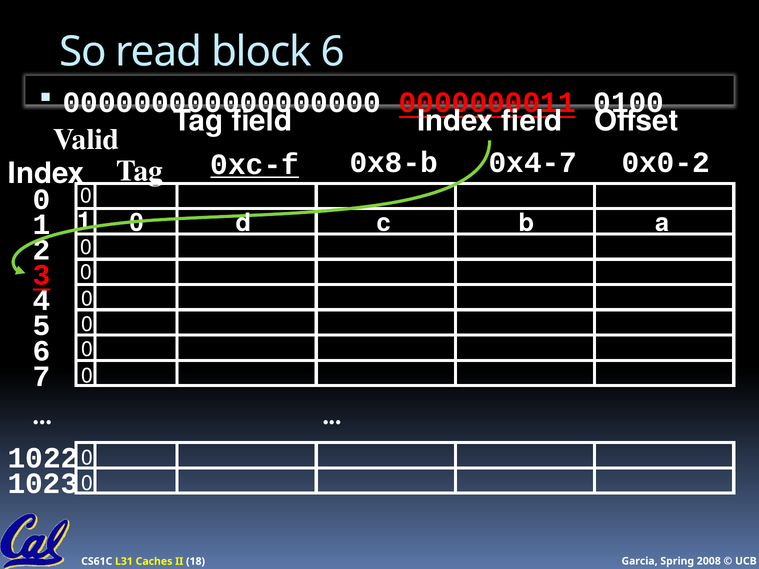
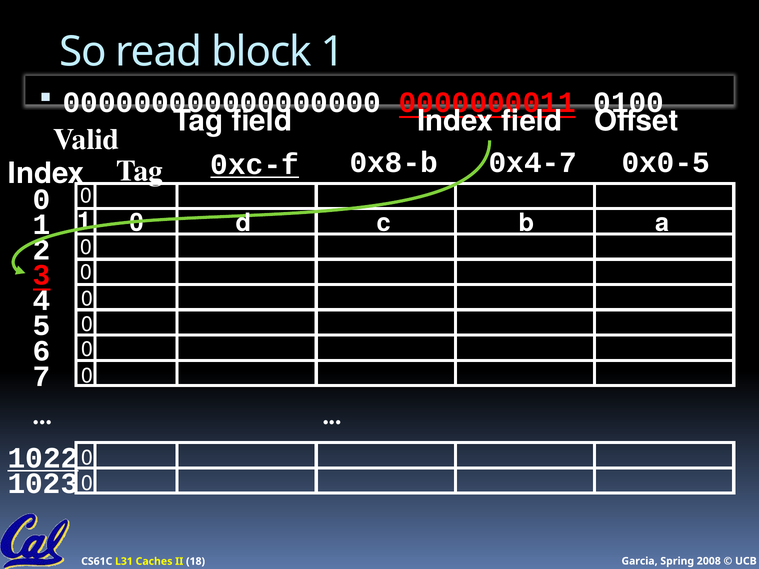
block 6: 6 -> 1 (333, 52)
0x0-2: 0x0-2 -> 0x0-5 (666, 163)
1022 underline: none -> present (43, 458)
